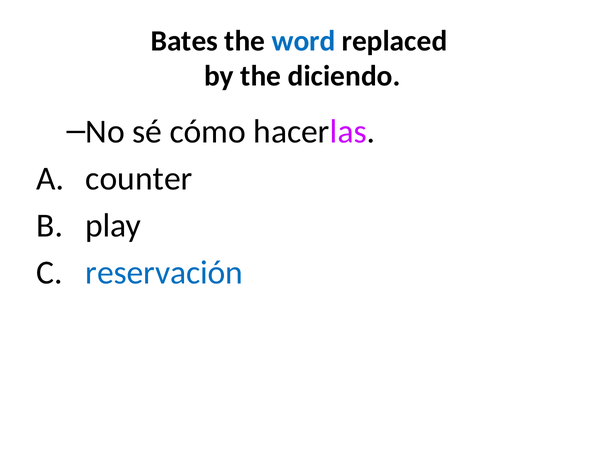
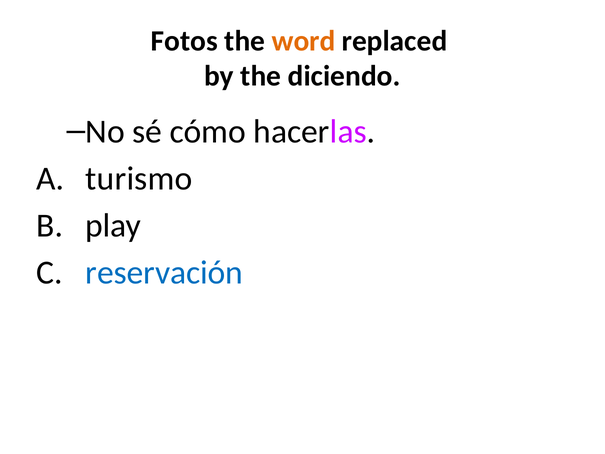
Bates: Bates -> Fotos (184, 41)
word colour: blue -> orange (304, 41)
counter: counter -> turismo (139, 178)
